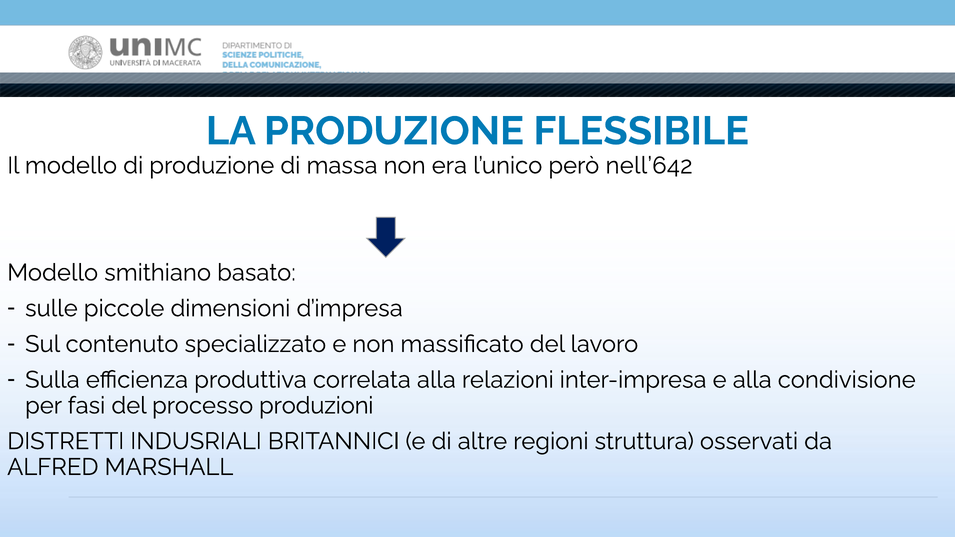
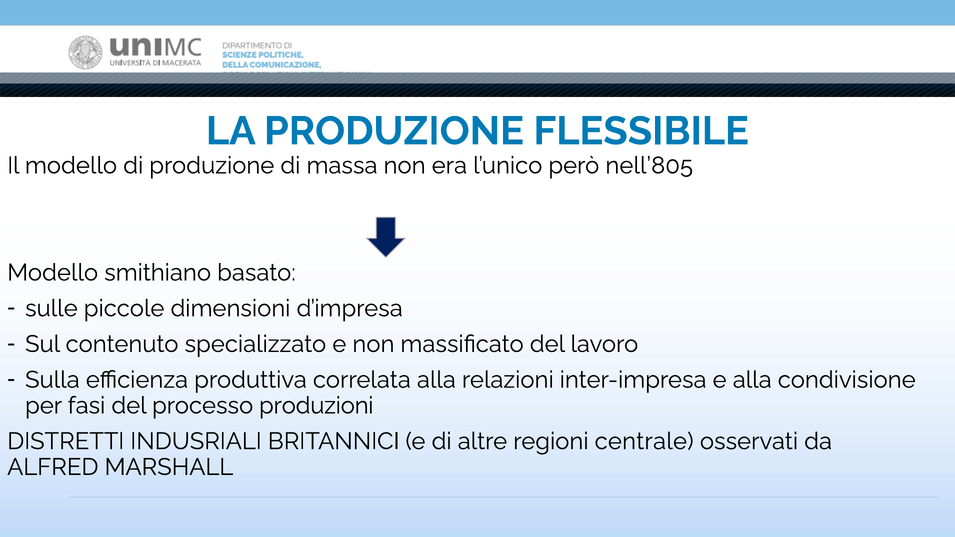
nell’642: nell’642 -> nell’805 (649, 166)
struttura: struttura -> centrale (644, 441)
